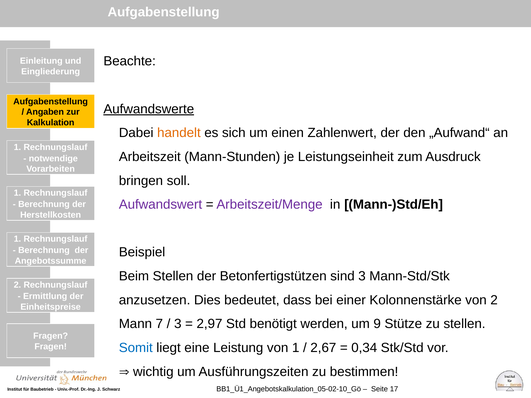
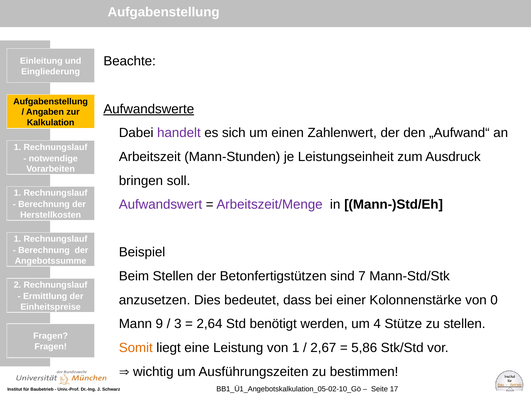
handelt colour: orange -> purple (179, 133)
sind 3: 3 -> 7 (362, 276)
von 2: 2 -> 0 (494, 300)
7: 7 -> 9 (159, 324)
2,97: 2,97 -> 2,64 (209, 324)
9: 9 -> 4 (377, 324)
Somit colour: blue -> orange (136, 348)
0,34: 0,34 -> 5,86 (364, 348)
